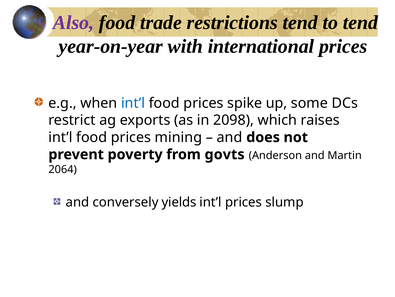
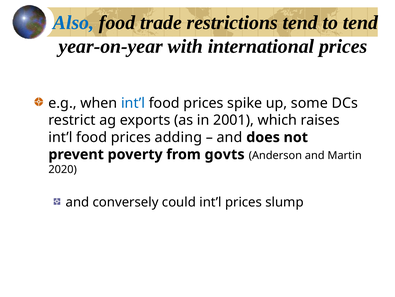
Also colour: purple -> blue (74, 22)
2098: 2098 -> 2001 (233, 120)
mining: mining -> adding (178, 137)
2064: 2064 -> 2020 (63, 169)
yields: yields -> could (179, 202)
